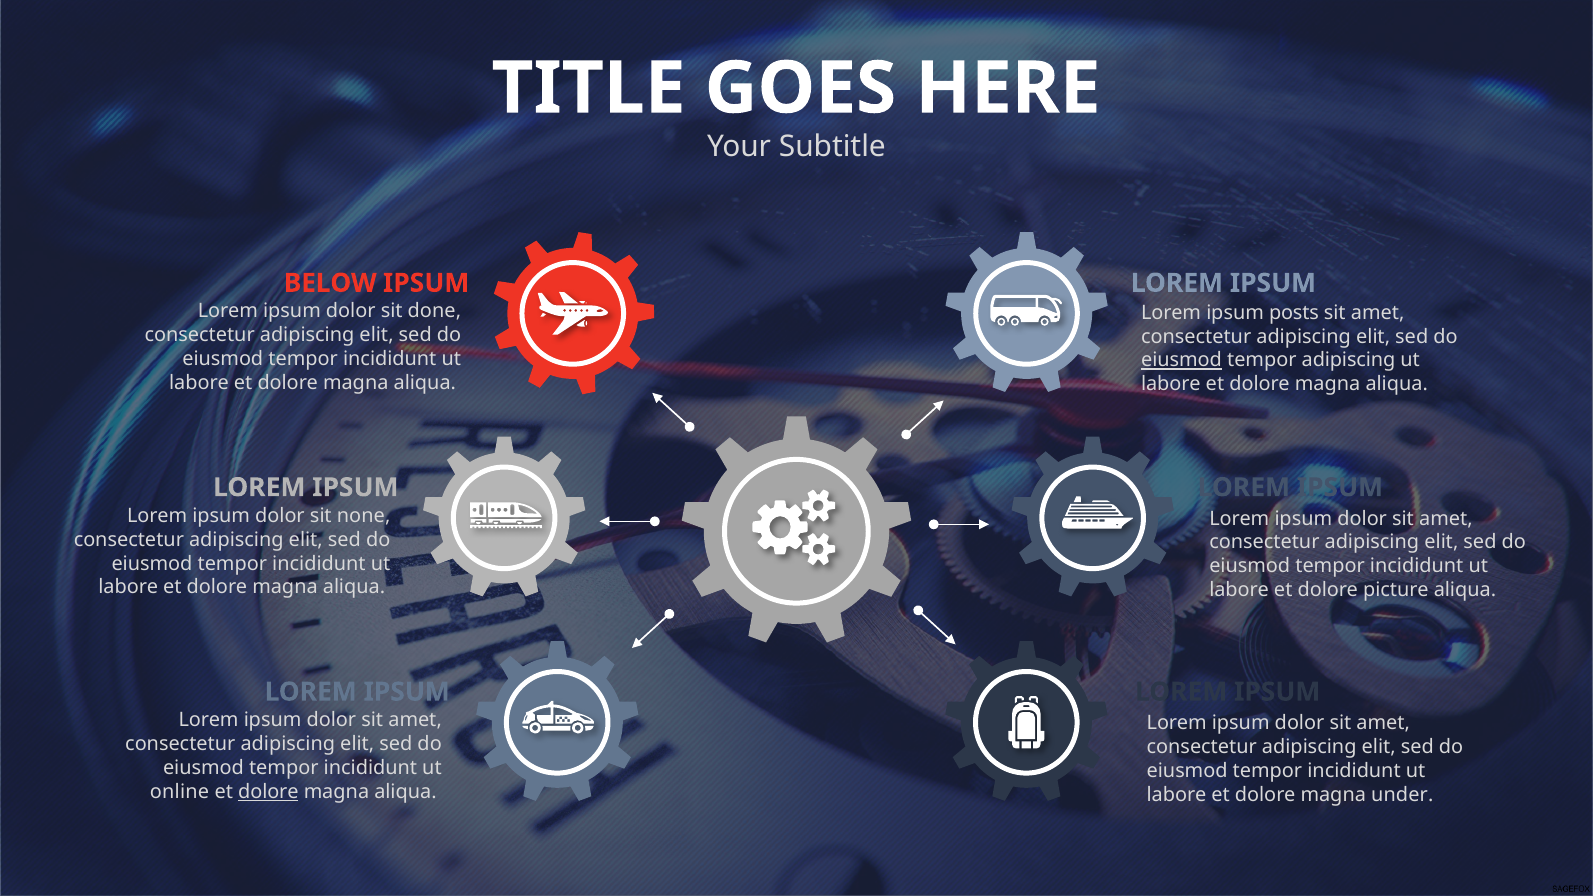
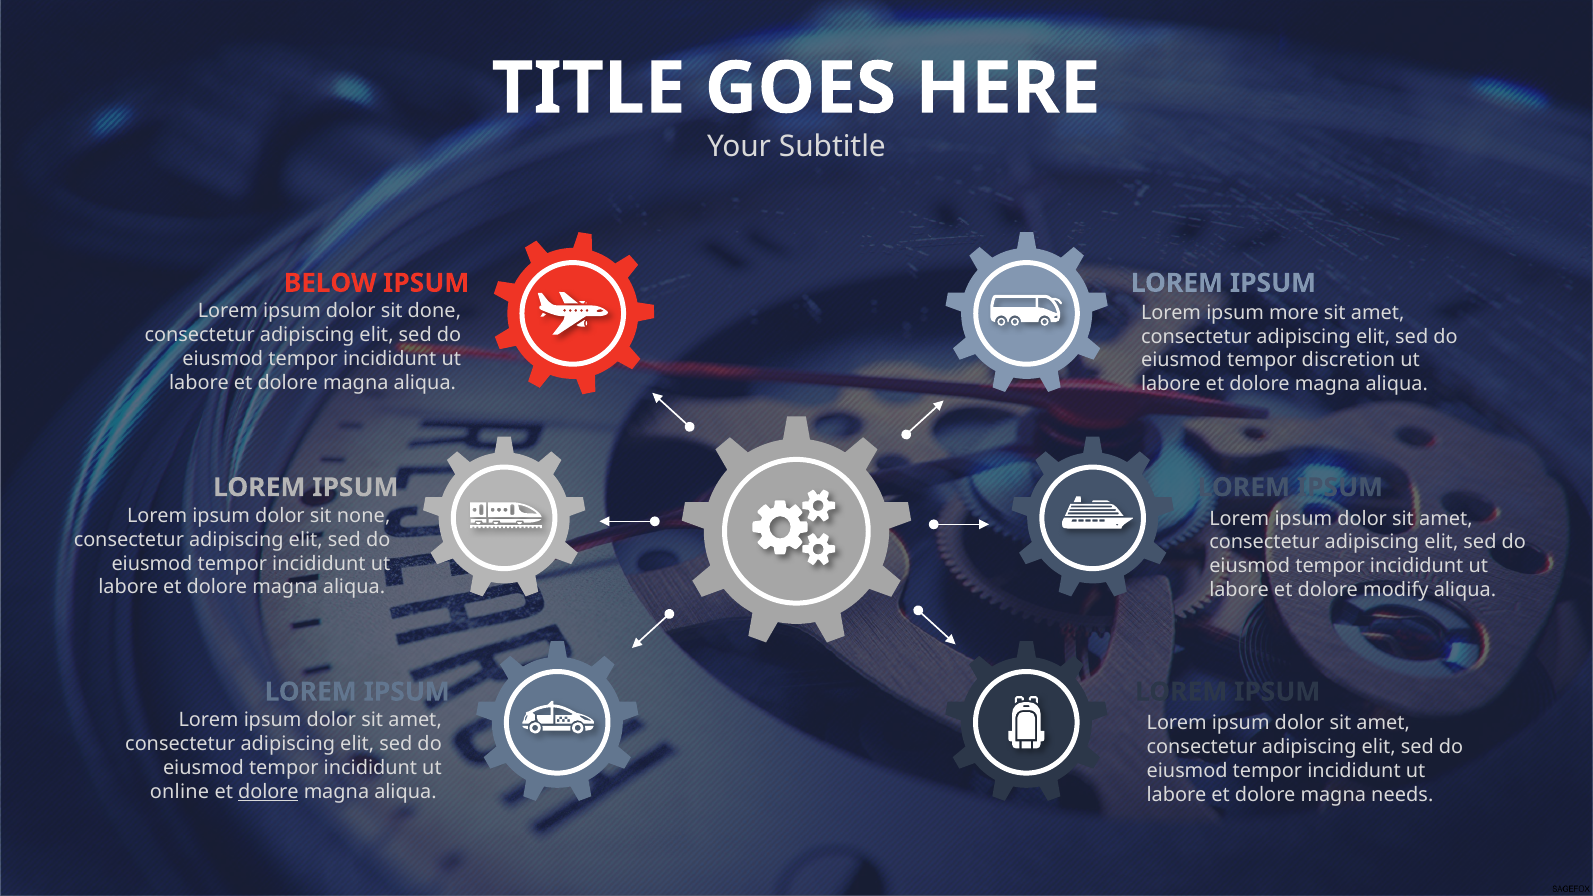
posts: posts -> more (1294, 313)
eiusmod underline: present -> none (1182, 360)
tempor adipiscing: adipiscing -> discretion (1348, 360)
picture: picture -> modify (1396, 590)
under: under -> needs (1402, 795)
